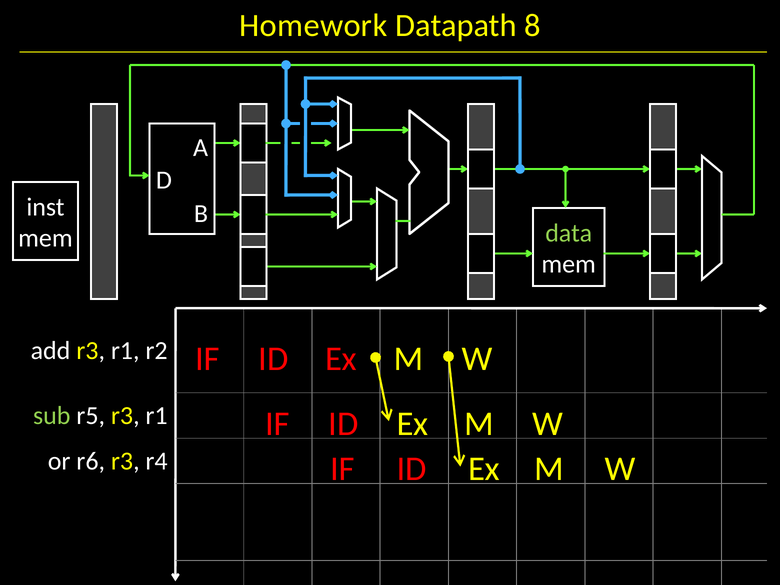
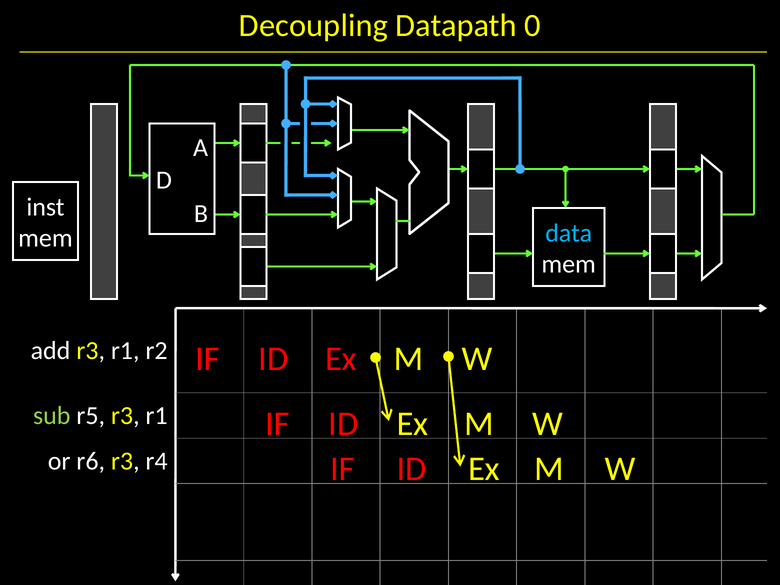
Homework: Homework -> Decoupling (313, 26)
8: 8 -> 0 (532, 26)
data colour: light green -> light blue (569, 233)
